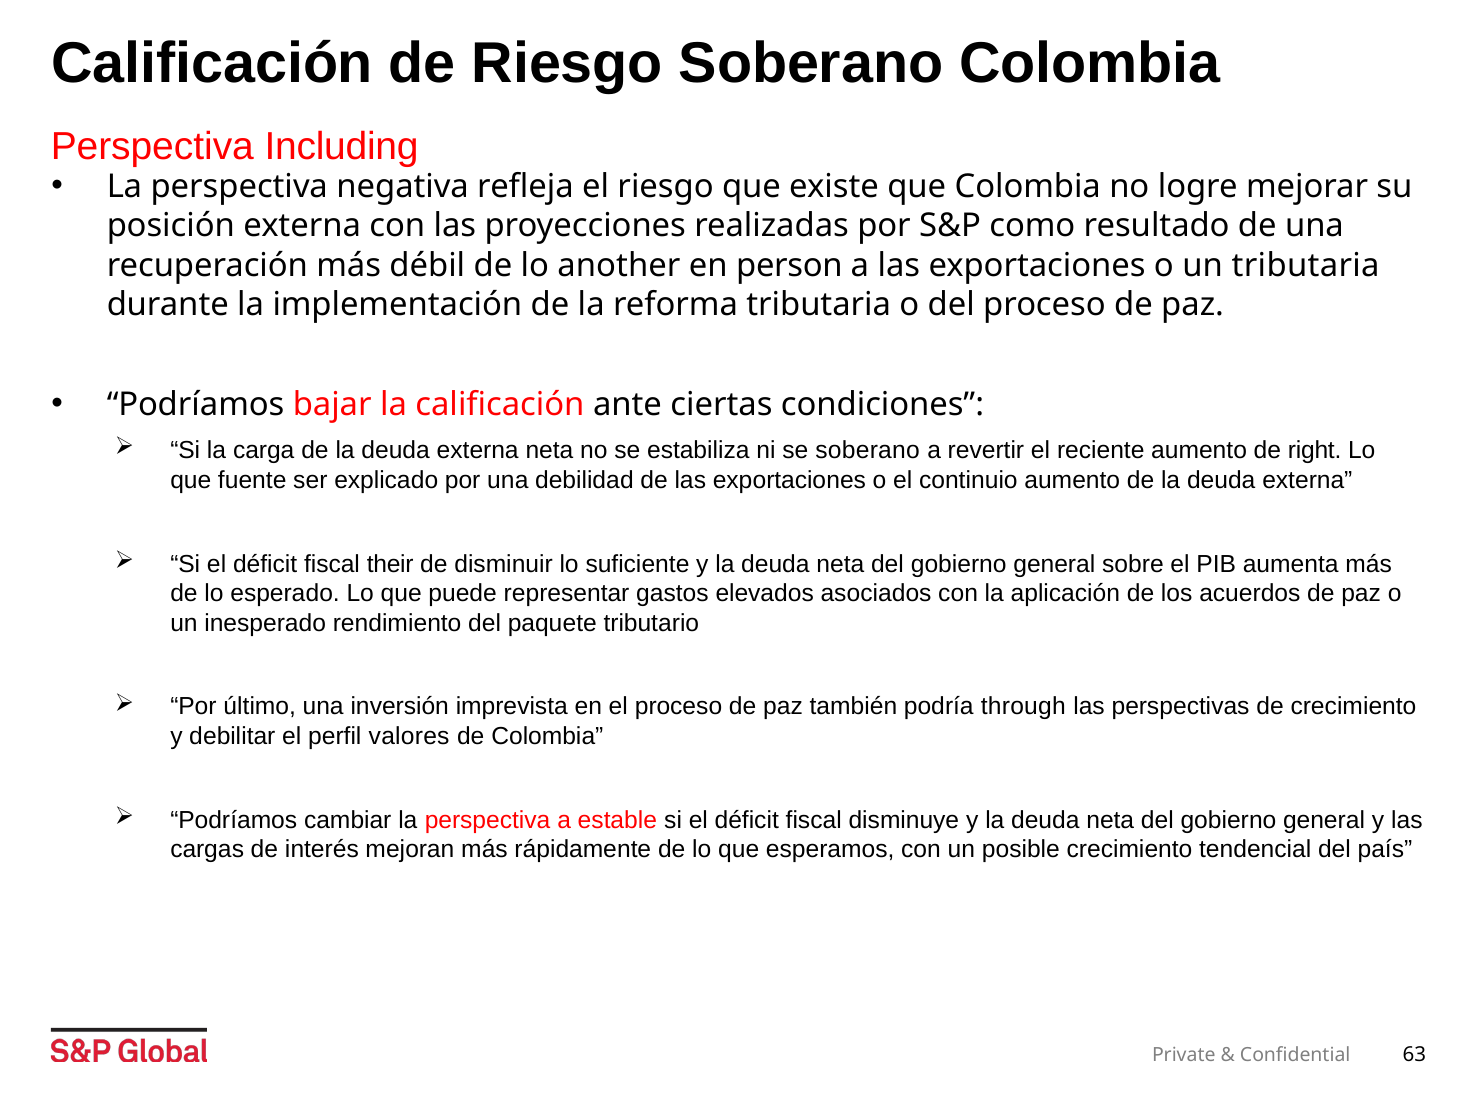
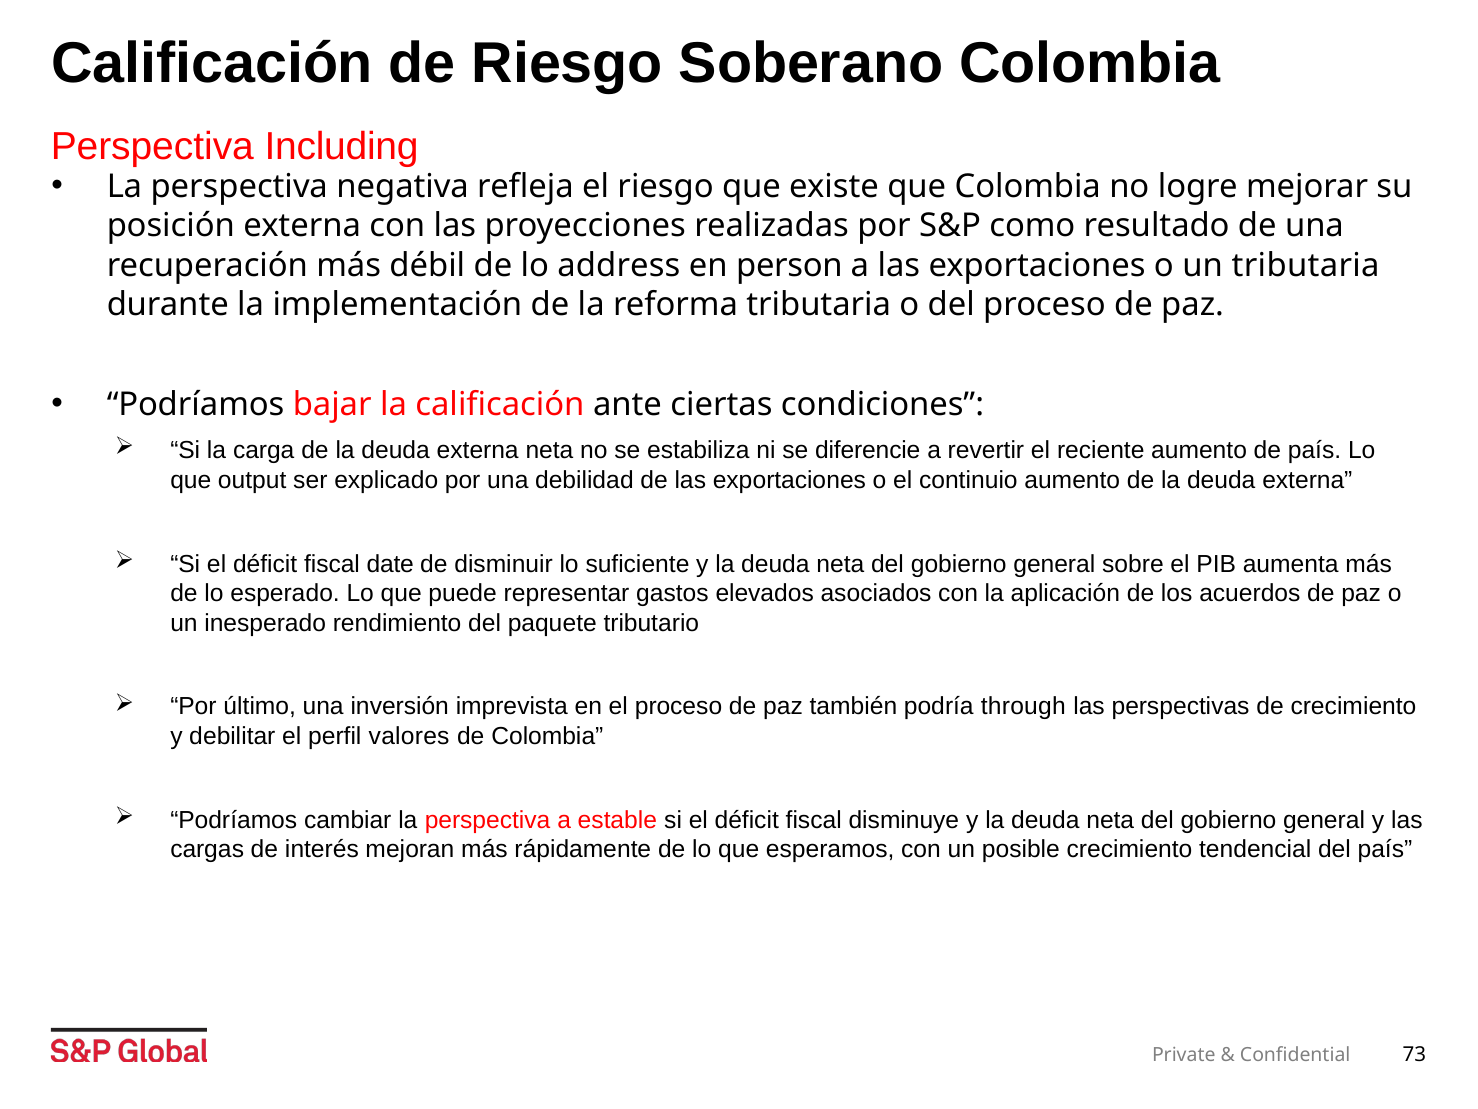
another: another -> address (619, 265)
se soberano: soberano -> diferencie (868, 450)
de right: right -> país (1314, 450)
fuente: fuente -> output (252, 480)
their: their -> date (390, 564)
63: 63 -> 73 (1414, 1054)
